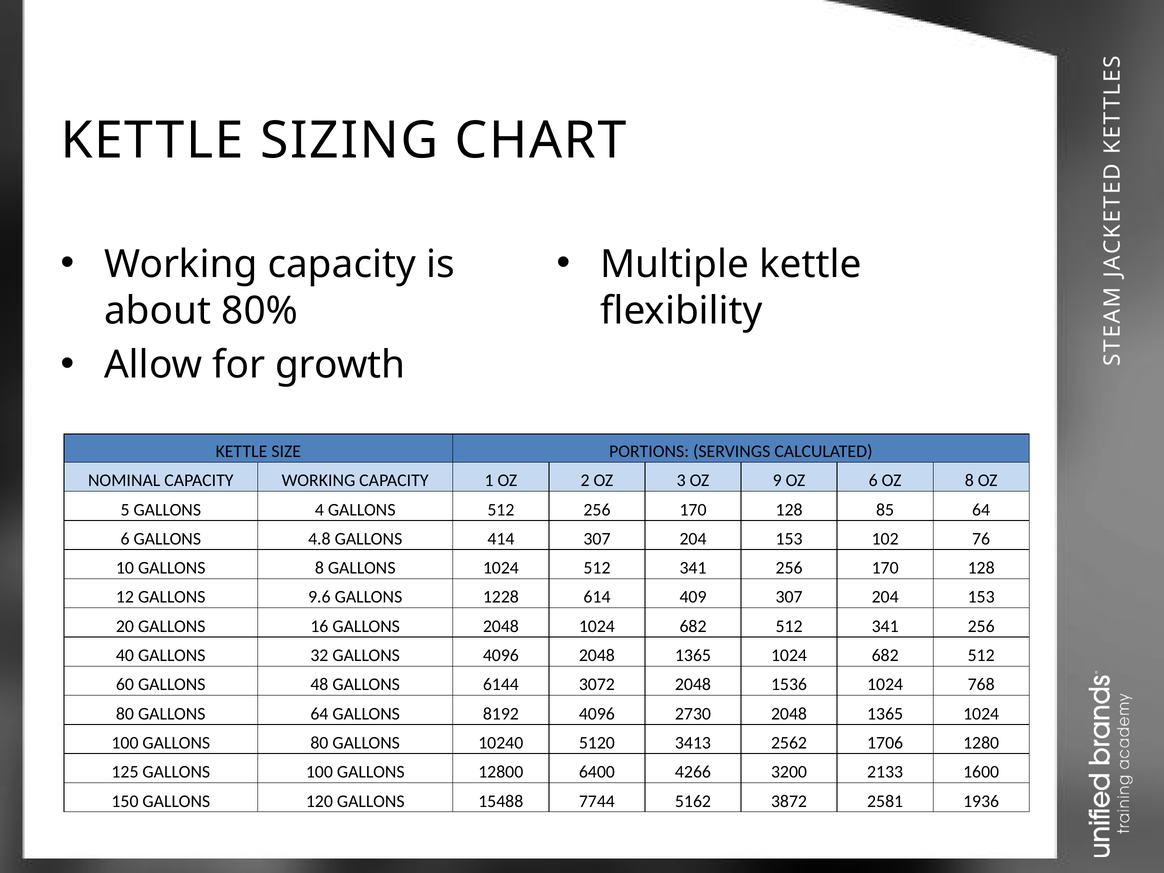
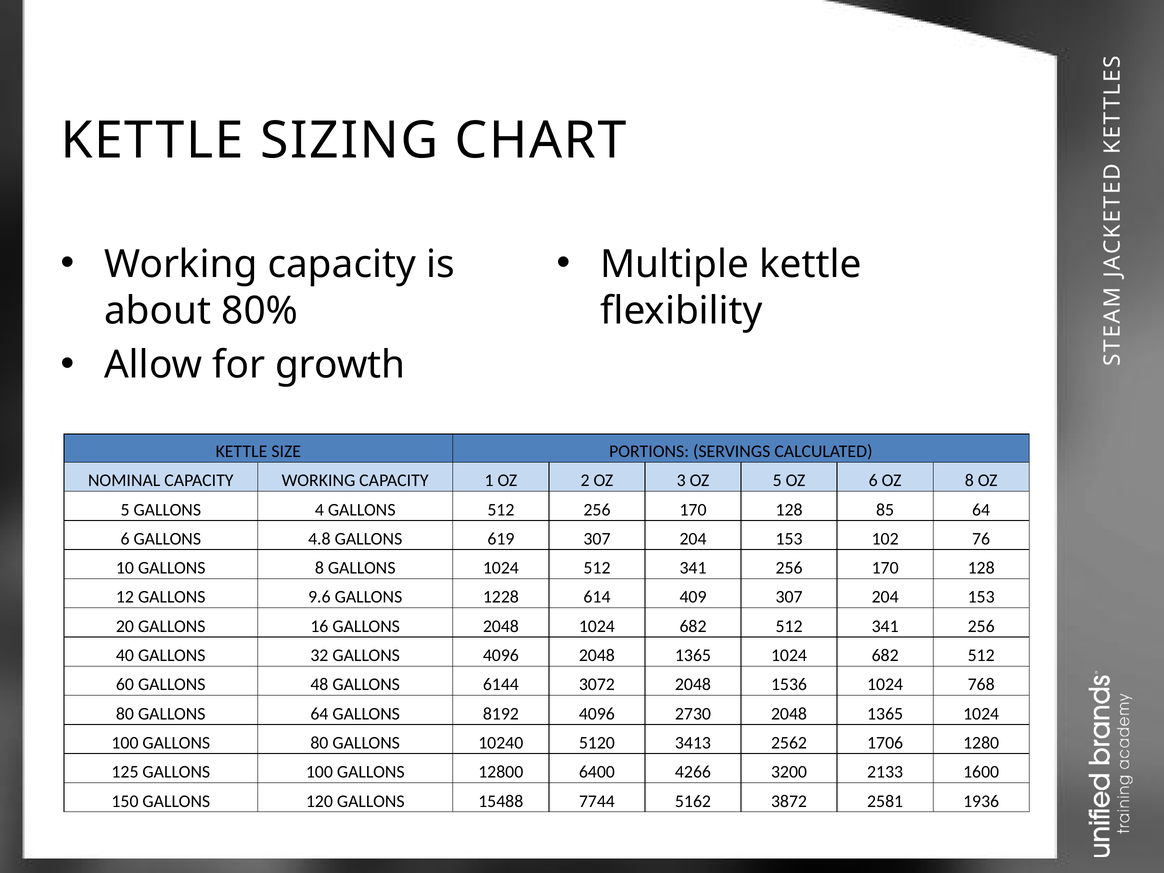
3 OZ 9: 9 -> 5 (777, 481)
414: 414 -> 619 (501, 539)
